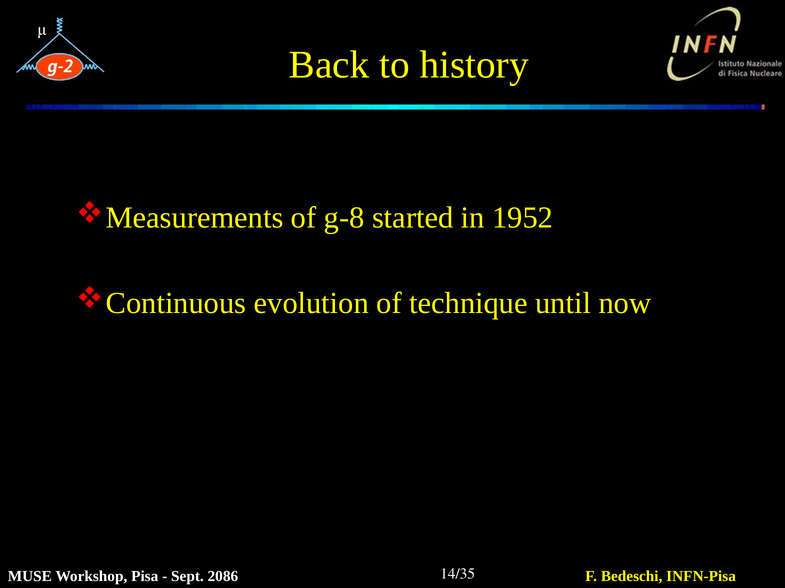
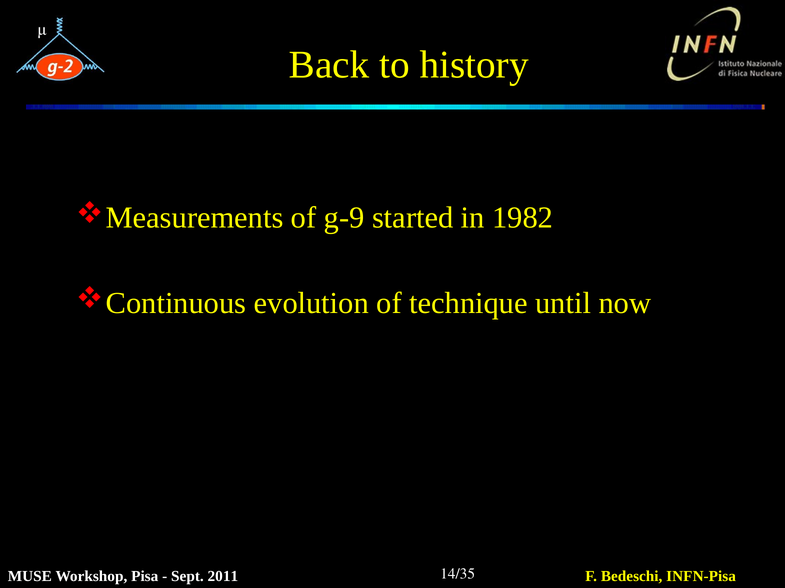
g-8: g-8 -> g-9 (344, 218)
1952: 1952 -> 1982 (523, 218)
2086: 2086 -> 2011 (223, 577)
